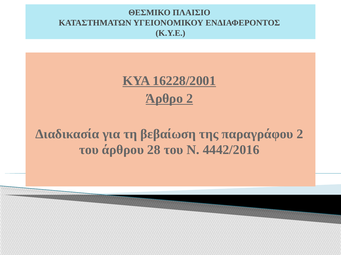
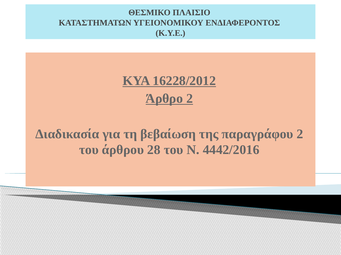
16228/2001: 16228/2001 -> 16228/2012 (184, 81)
